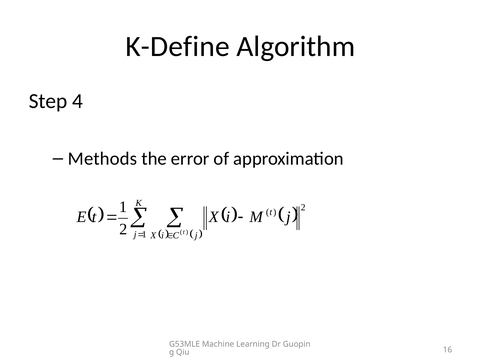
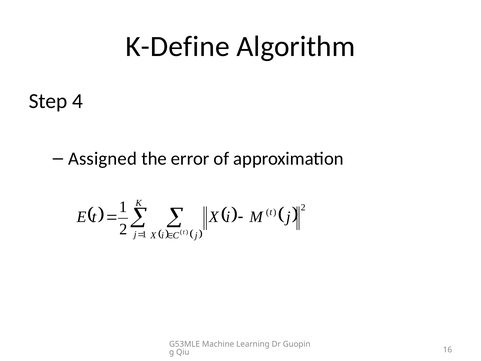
Methods: Methods -> Assigned (102, 158)
